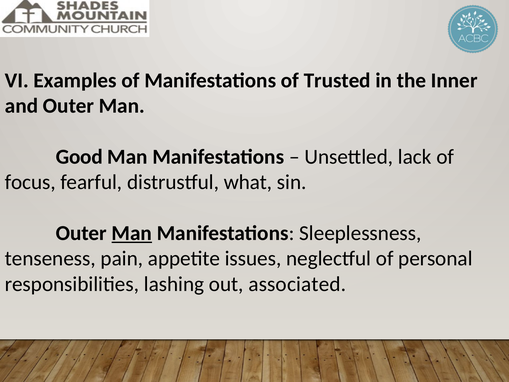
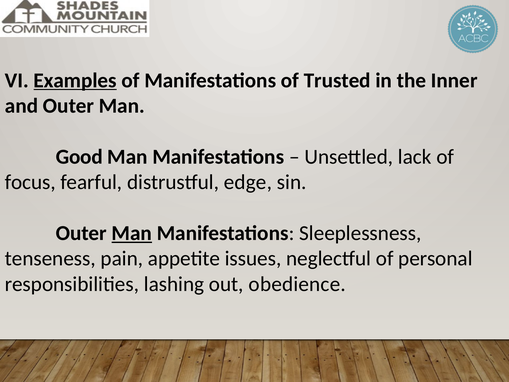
Examples underline: none -> present (75, 80)
what: what -> edge (248, 182)
associated: associated -> obedience (297, 284)
